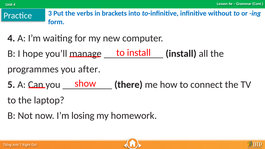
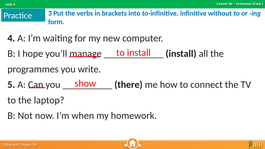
after: after -> write (89, 69)
losing: losing -> when (83, 116)
